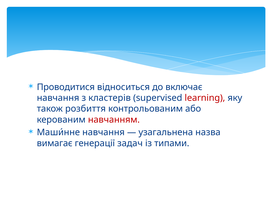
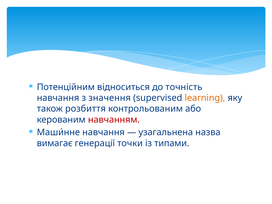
Проводитися: Проводитися -> Потенційним (66, 87)
включає: включає -> точність (184, 87)
кластерів: кластерів -> значення (110, 98)
learning colour: red -> orange (205, 98)
задач: задач -> точки (130, 143)
